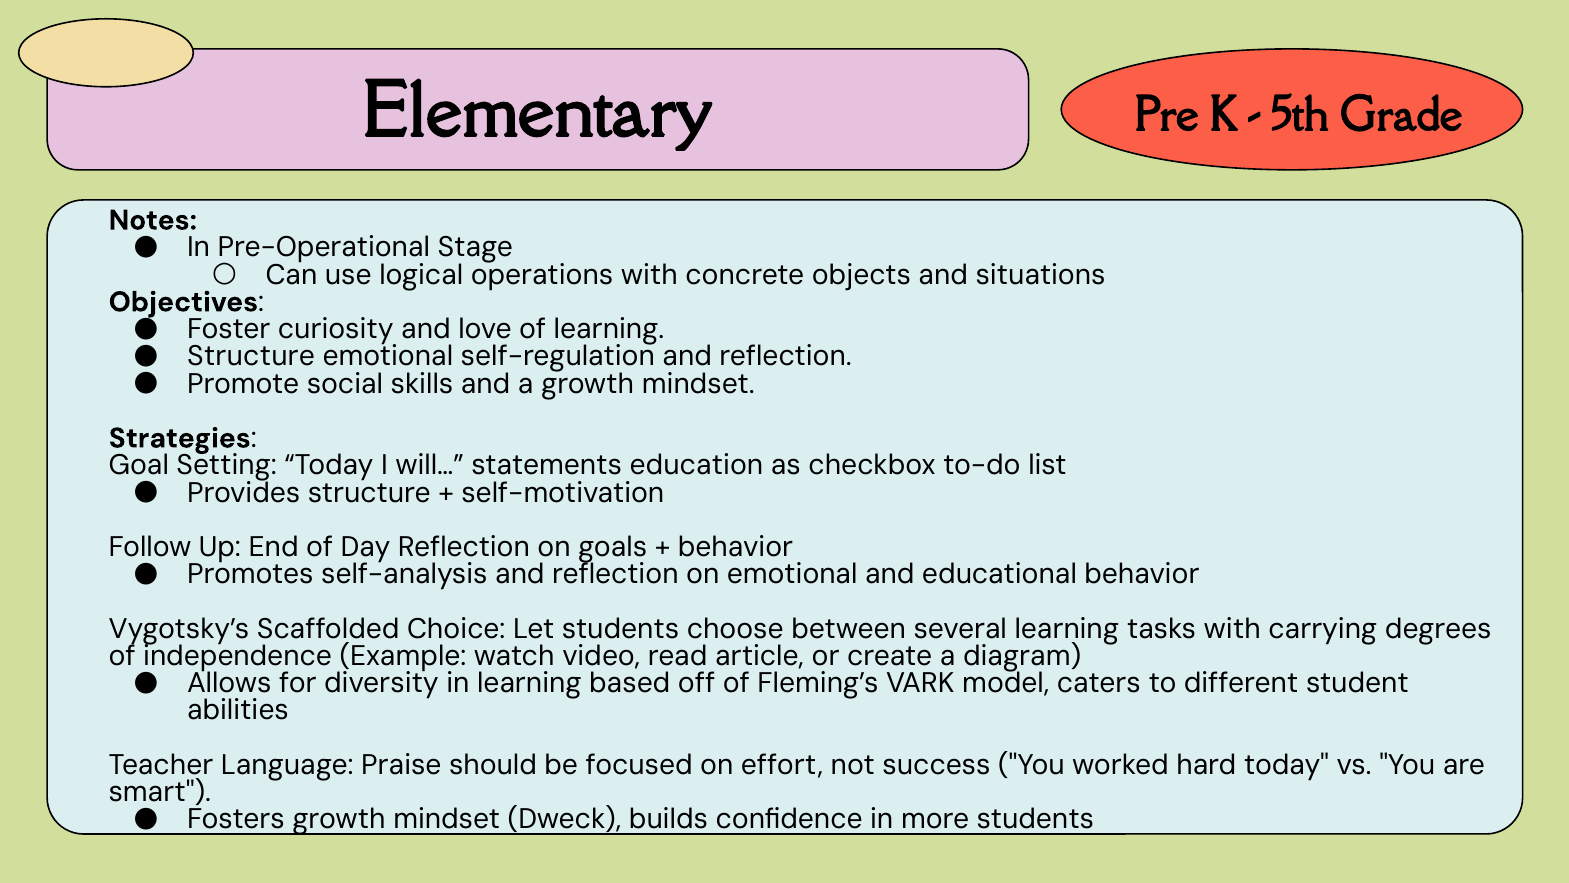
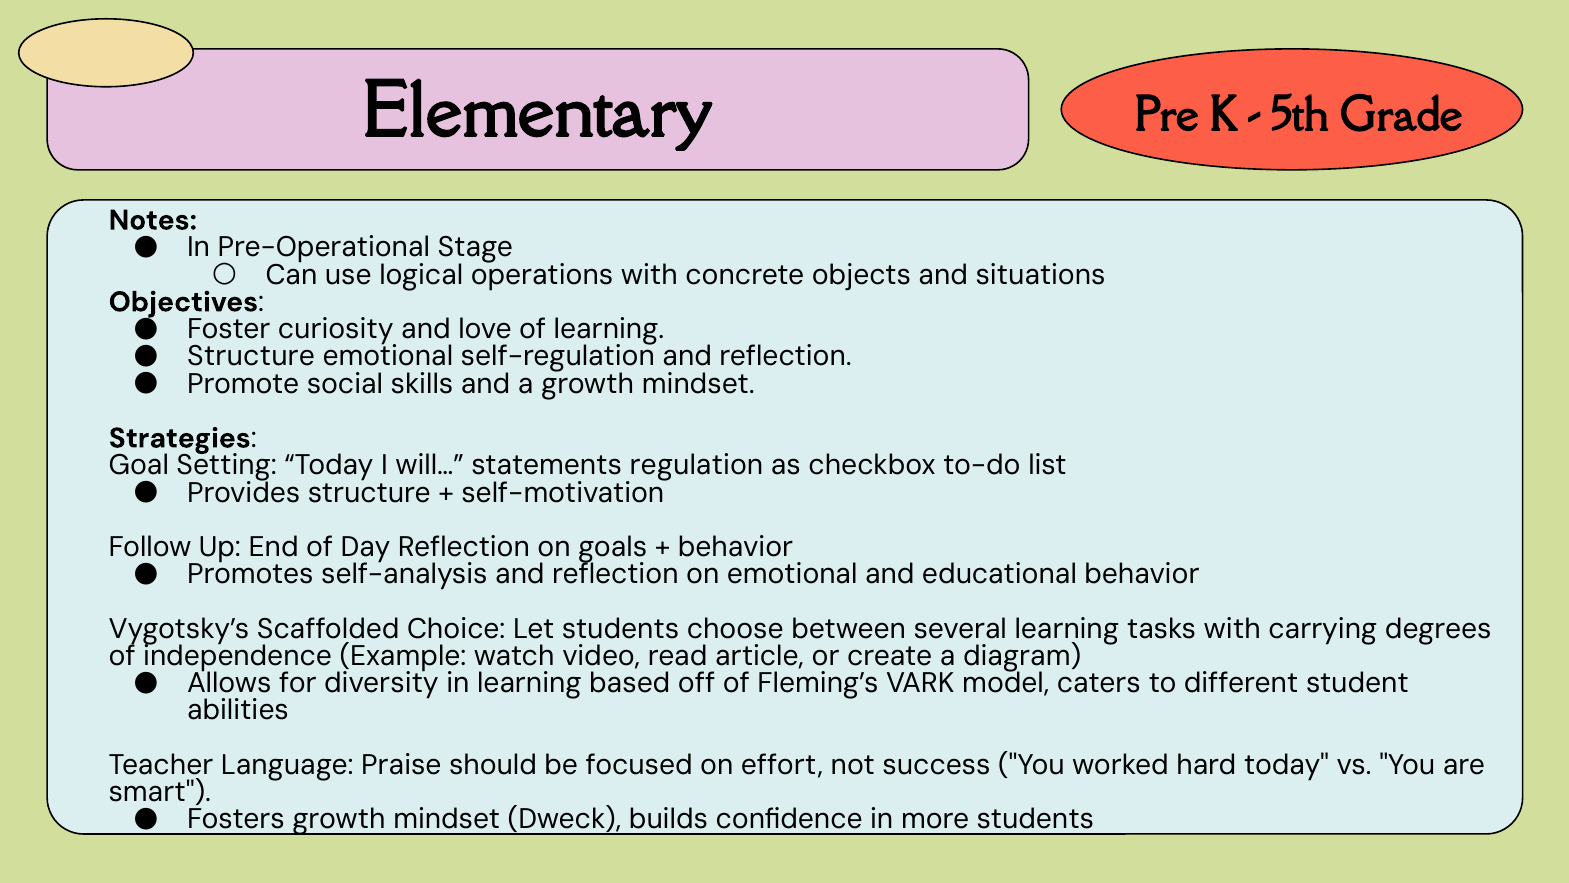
education: education -> regulation (696, 465)
